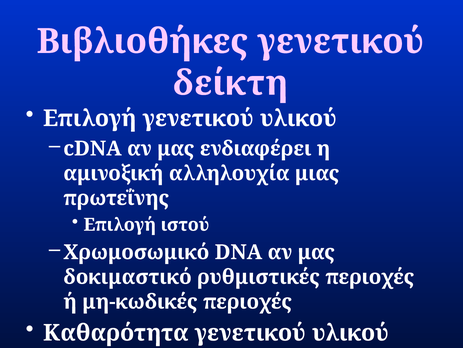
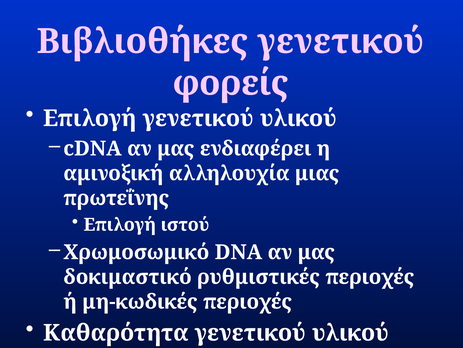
δείκτη: δείκτη -> φορείς (231, 83)
